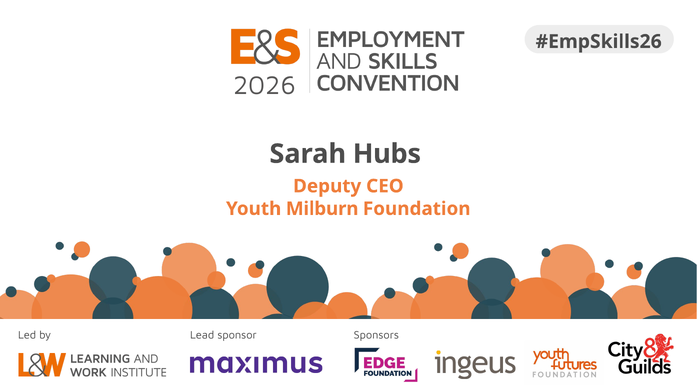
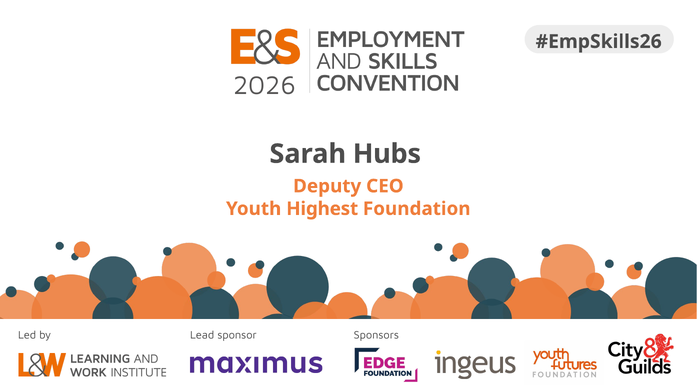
Milburn: Milburn -> Highest (322, 209)
